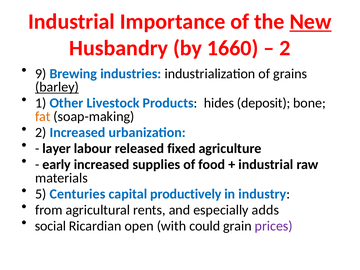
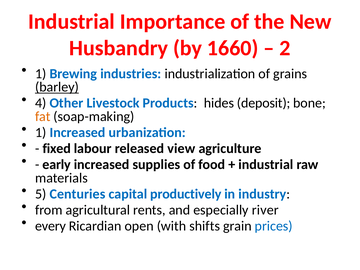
New underline: present -> none (310, 22)
9: 9 -> 1 (41, 74)
1: 1 -> 4 (41, 103)
2: 2 -> 1 (41, 133)
layer: layer -> fixed (57, 149)
fixed: fixed -> view (181, 149)
adds: adds -> river (265, 210)
social: social -> every (50, 226)
could: could -> shifts (205, 226)
prices colour: purple -> blue (274, 226)
